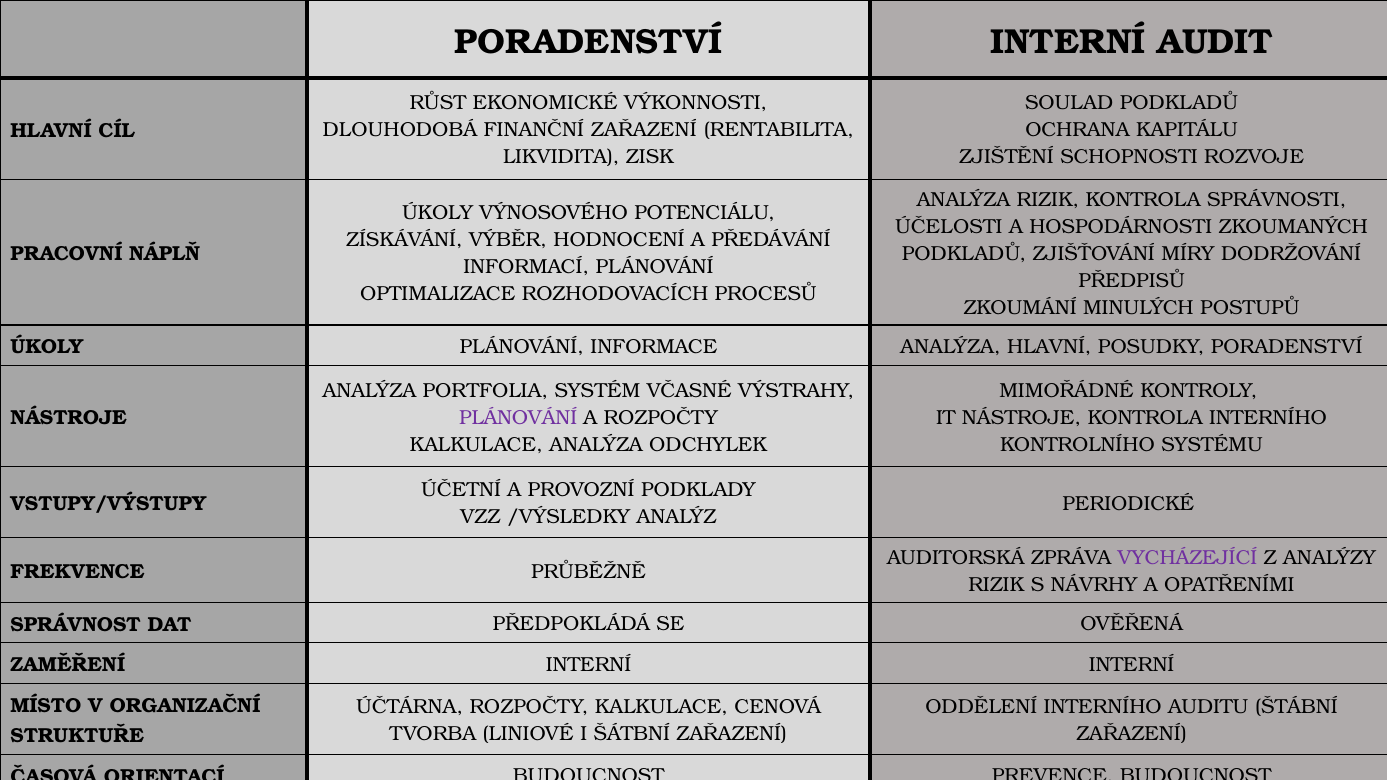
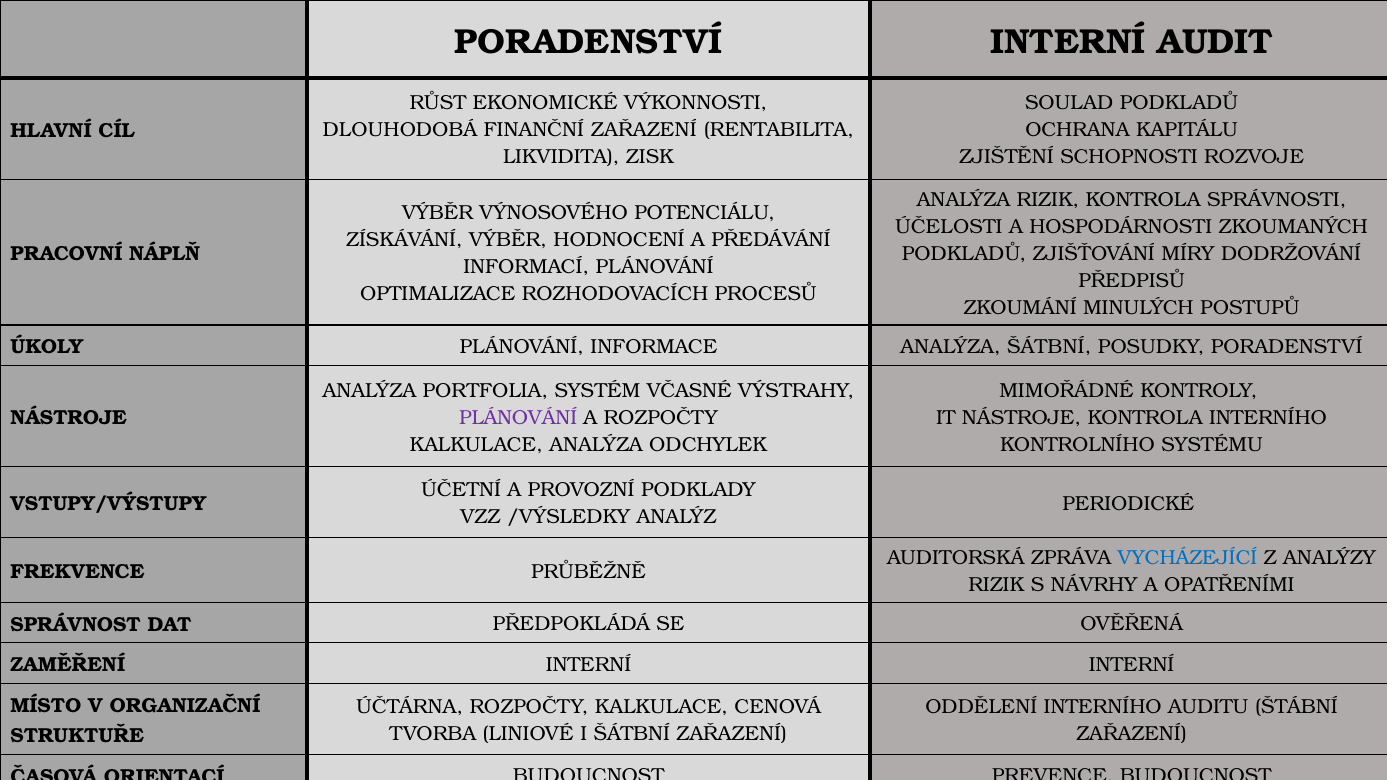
ÚKOLY: ÚKOLY -> VÝBĚR (437, 213)
ANALÝZA HLAVNÍ: HLAVNÍ -> ŠÁTBNÍ (1049, 347)
VYCHÁZEJÍCÍ colour: purple -> blue (1188, 558)
